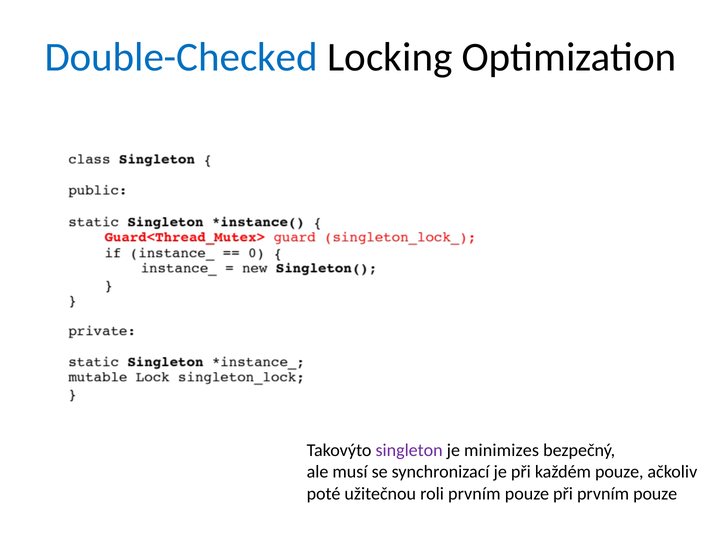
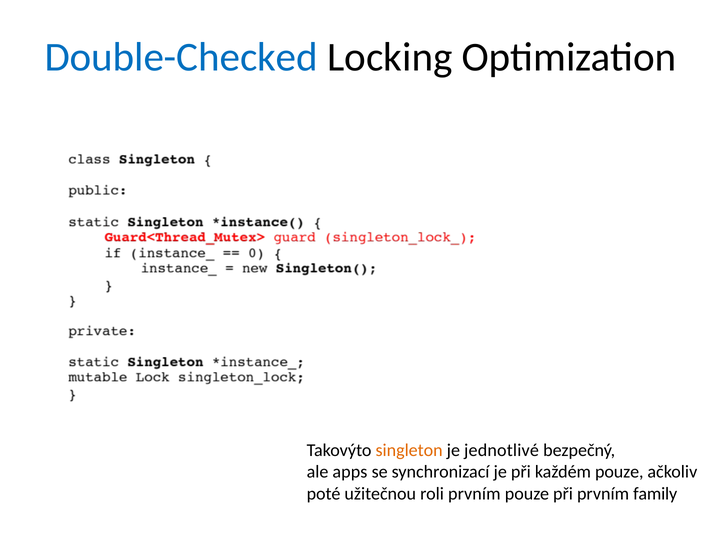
singleton colour: purple -> orange (409, 451)
minimizes: minimizes -> jednotlivé (502, 451)
musí: musí -> apps (350, 472)
při prvním pouze: pouze -> family (655, 494)
